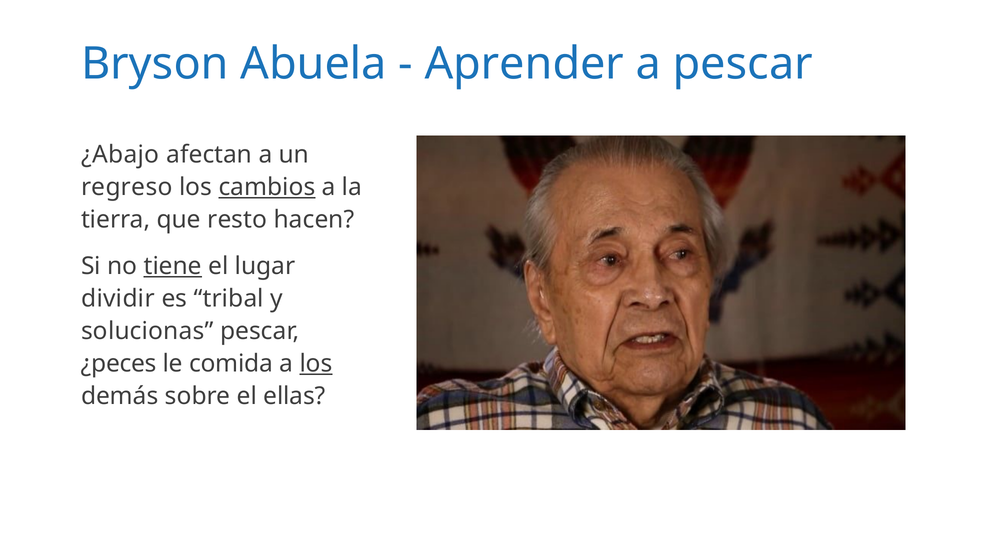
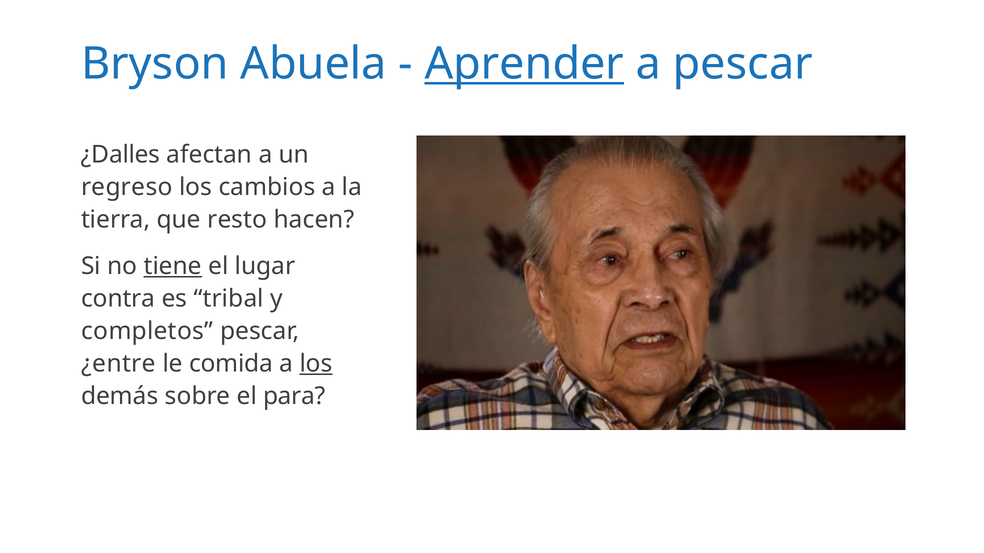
Aprender underline: none -> present (524, 64)
¿Abajo: ¿Abajo -> ¿Dalles (121, 155)
cambios underline: present -> none (267, 187)
dividir: dividir -> contra (118, 299)
solucionas: solucionas -> completos (147, 331)
¿peces: ¿peces -> ¿entre (118, 364)
ellas: ellas -> para (294, 396)
